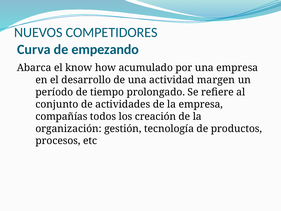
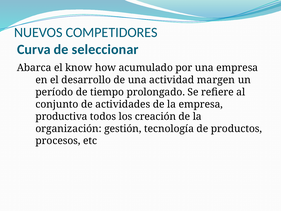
empezando: empezando -> seleccionar (105, 49)
compañías: compañías -> productiva (61, 116)
